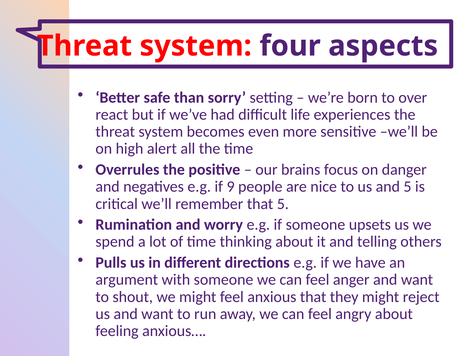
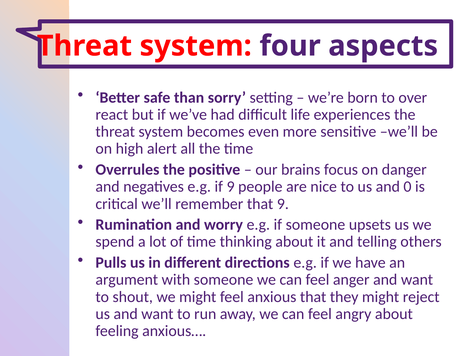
and 5: 5 -> 0 (407, 187)
that 5: 5 -> 9 (283, 204)
